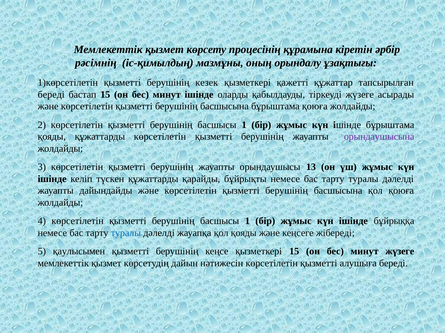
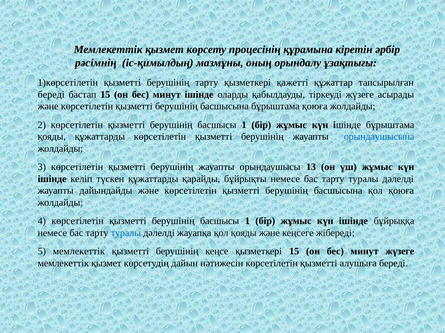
берушінің кезек: кезек -> тарту (207, 83)
орындаушысына colour: purple -> blue (379, 137)
5 қаулысымен: қаулысымен -> мемлекеттік (79, 252)
